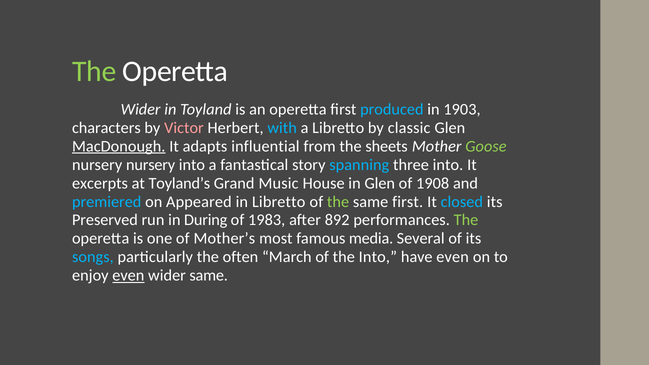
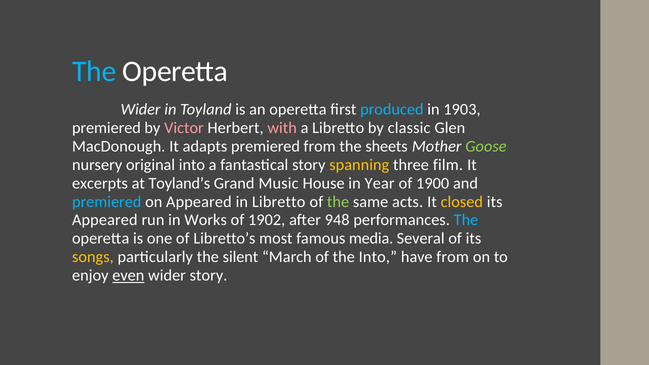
The colour: light green -> light blue (94, 71)
characters: characters -> premiered (106, 128)
with colour: light blue -> pink (282, 128)
MacDonough underline: present -> none (119, 146)
adapts influential: influential -> premiered (266, 146)
nursery nursery: nursery -> original (151, 165)
spanning colour: light blue -> yellow (359, 165)
three into: into -> film (448, 165)
in Glen: Glen -> Year (380, 183)
1908: 1908 -> 1900 (433, 183)
same first: first -> acts (408, 202)
closed colour: light blue -> yellow (462, 202)
Preserved: Preserved -> Appeared (105, 220)
During: During -> Works (206, 220)
1983: 1983 -> 1902 (267, 220)
892: 892 -> 948 (337, 220)
The colour: light green -> light blue (466, 220)
Mother’s: Mother’s -> Libretto’s (224, 239)
songs colour: light blue -> yellow (93, 257)
often: often -> silent (240, 257)
have even: even -> from (453, 257)
wider same: same -> story (209, 276)
